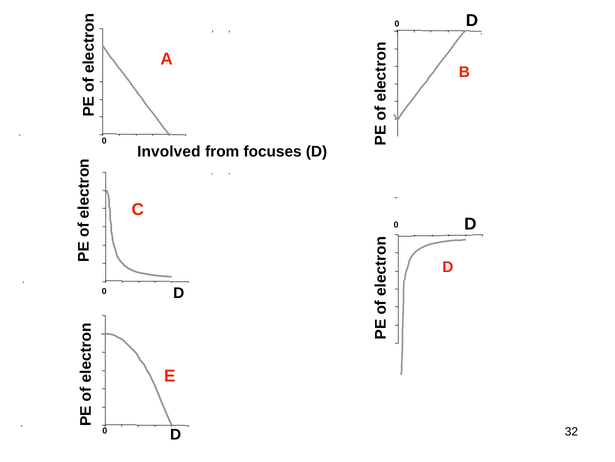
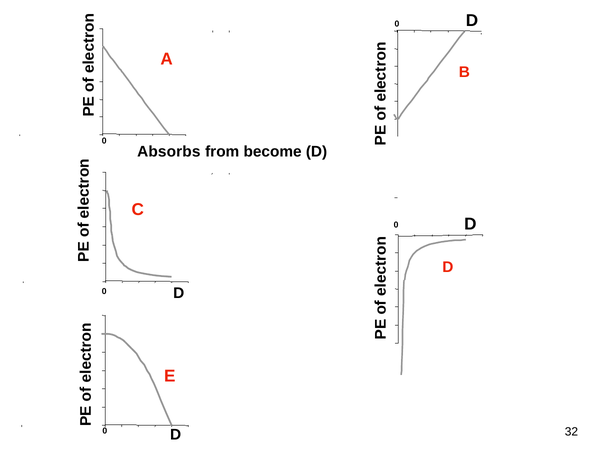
Involved: Involved -> Absorbs (169, 151)
focuses: focuses -> become (273, 151)
